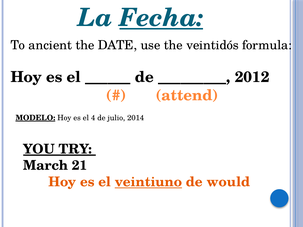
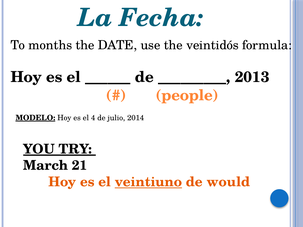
Fecha underline: present -> none (161, 18)
ancient: ancient -> months (50, 45)
2012: 2012 -> 2013 (252, 77)
attend: attend -> people (187, 95)
